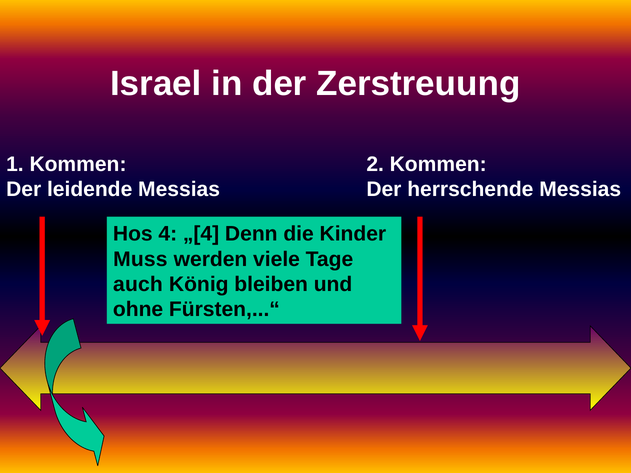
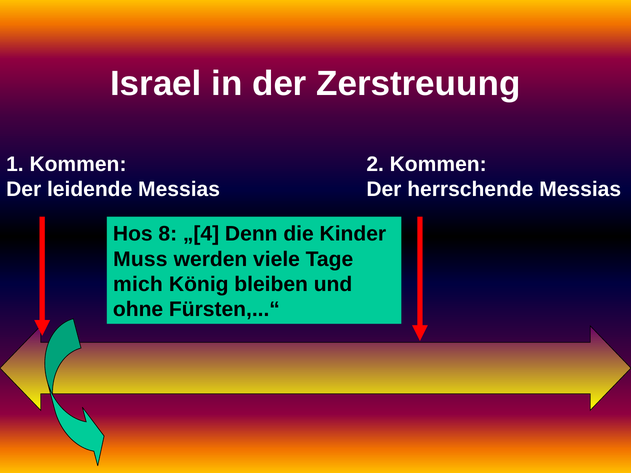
4: 4 -> 8 (168, 234)
auch: auch -> mich (138, 284)
